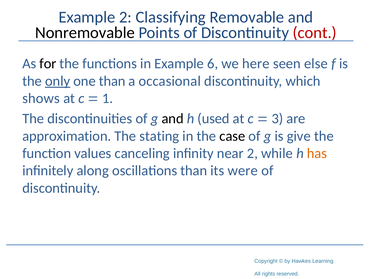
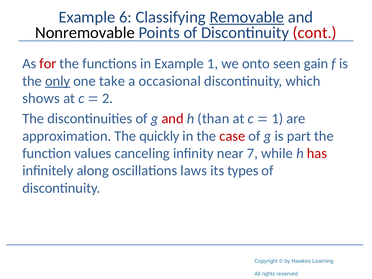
Example 2: 2 -> 6 (125, 17)
Removable underline: none -> present (247, 17)
for colour: black -> red (48, 64)
Example 6: 6 -> 1 (213, 64)
here: here -> onto (256, 64)
else: else -> gain (316, 64)
one than: than -> take (112, 81)
1: 1 -> 2 (108, 98)
and colour: black -> red (173, 119)
used: used -> than (213, 119)
3: 3 -> 1 (277, 119)
stating: stating -> quickly (159, 136)
case colour: black -> red (232, 136)
give: give -> part (299, 136)
near 2: 2 -> 7 (252, 153)
has colour: orange -> red (317, 153)
oscillations than: than -> laws (194, 171)
were: were -> types (243, 171)
